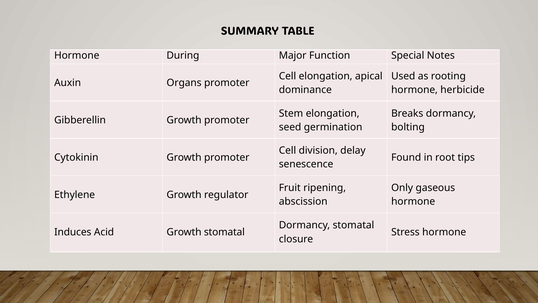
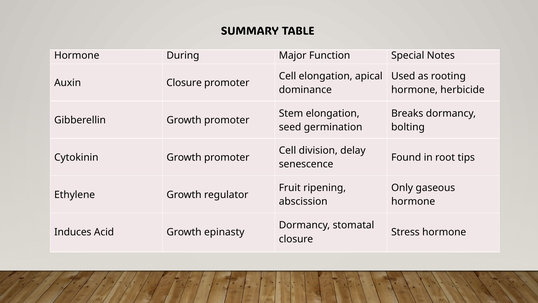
Auxin Organs: Organs -> Closure (184, 83)
Growth stomatal: stomatal -> epinasty (224, 232)
